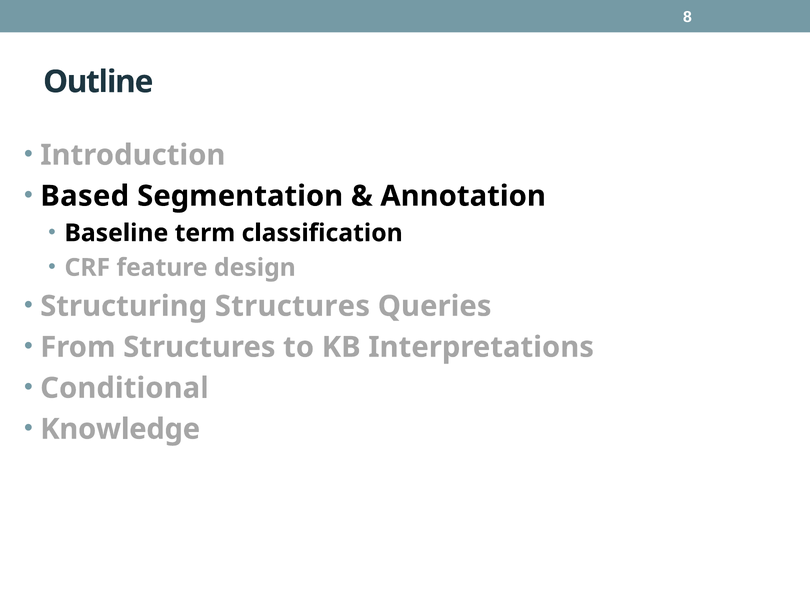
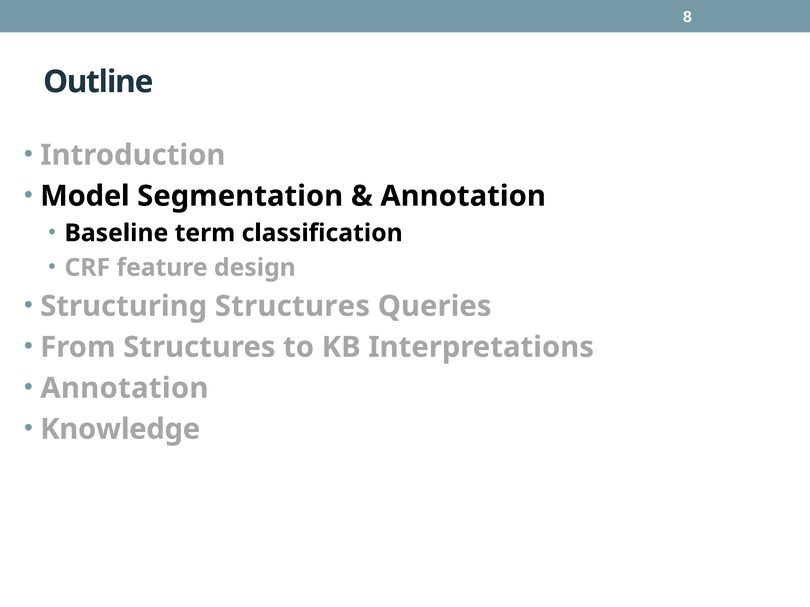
Based: Based -> Model (85, 196)
Conditional: Conditional -> Annotation (124, 388)
